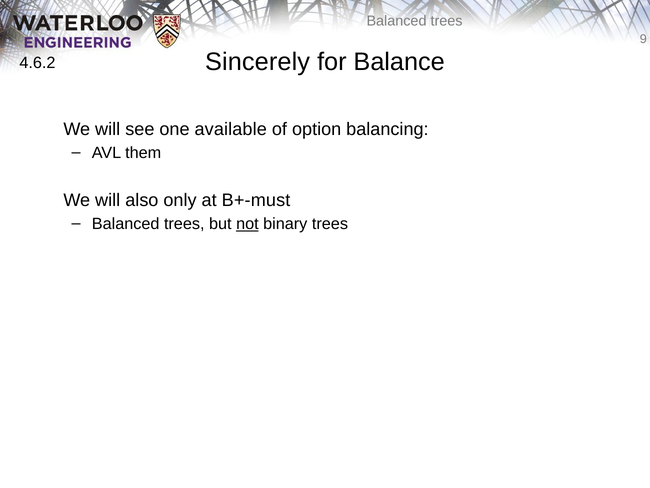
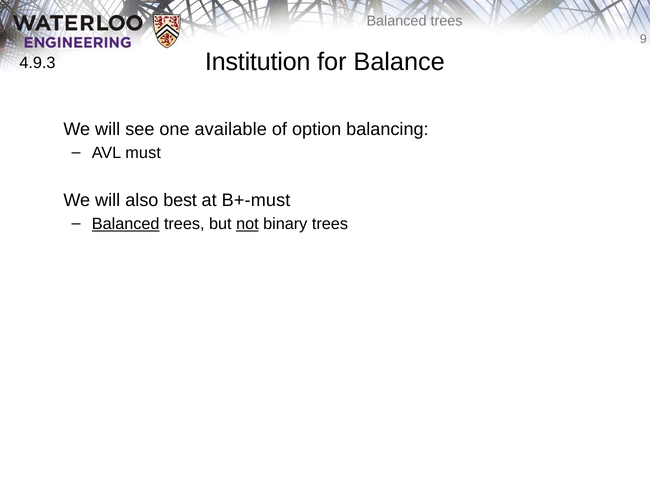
Sincerely: Sincerely -> Institution (258, 62)
4.6.2: 4.6.2 -> 4.9.3 (37, 63)
them: them -> must (143, 153)
only: only -> best (180, 200)
Balanced underline: none -> present (126, 224)
